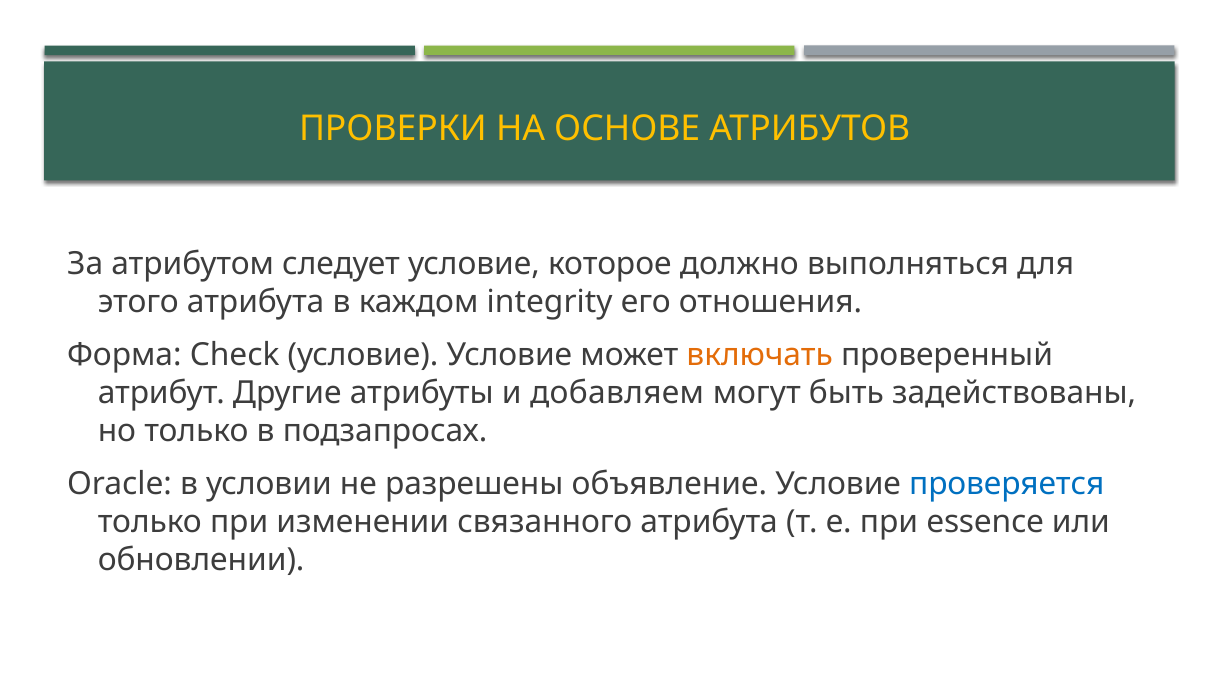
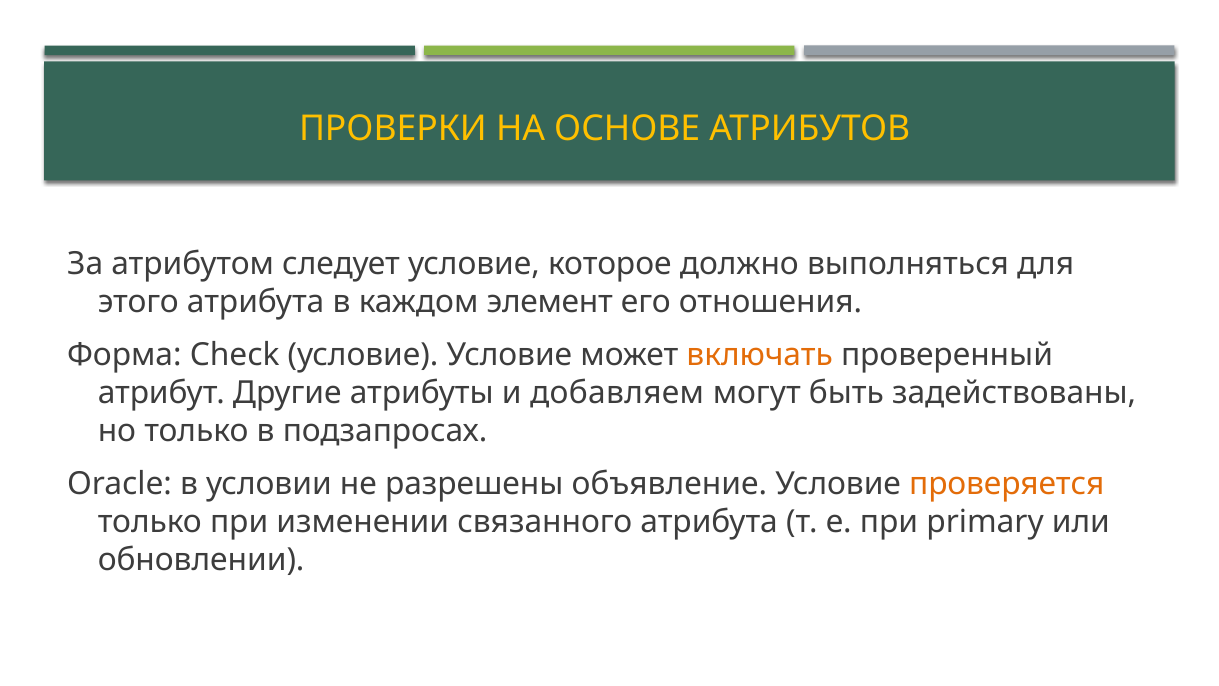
integrity: integrity -> элемент (550, 302)
проверяется colour: blue -> orange (1007, 484)
essence: essence -> primary (985, 522)
